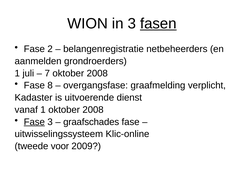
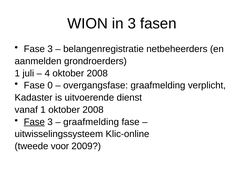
fasen underline: present -> none (158, 24)
2: 2 -> 3 (50, 49)
7: 7 -> 4 (47, 73)
8: 8 -> 0 (50, 85)
graafschades: graafschades -> graafmelding (91, 122)
